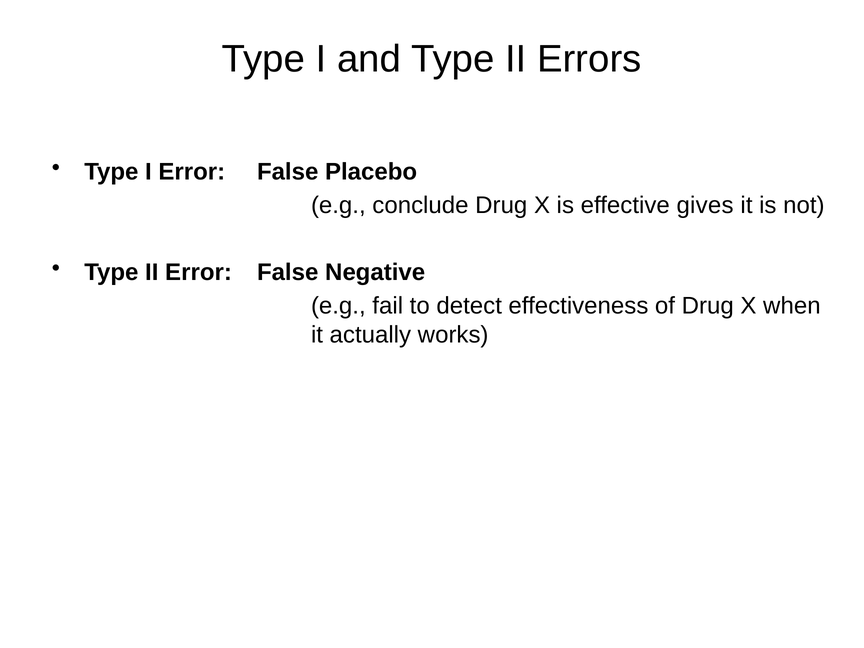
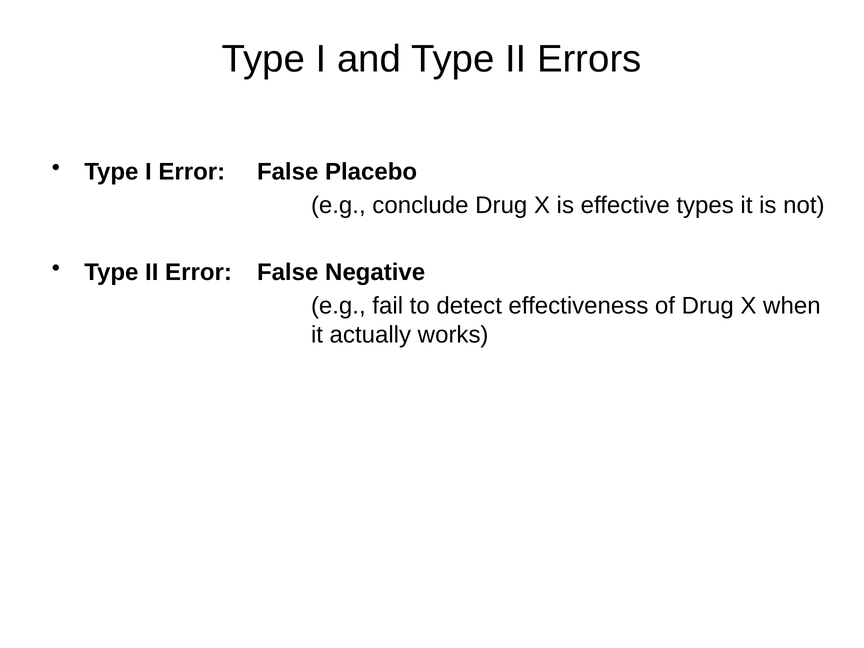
gives: gives -> types (705, 205)
